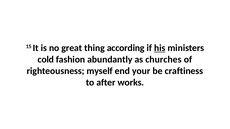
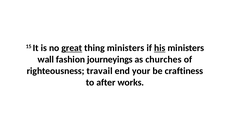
great underline: none -> present (72, 48)
thing according: according -> ministers (126, 48)
cold: cold -> wall (46, 60)
abundantly: abundantly -> journeyings (110, 60)
myself: myself -> travail (100, 71)
